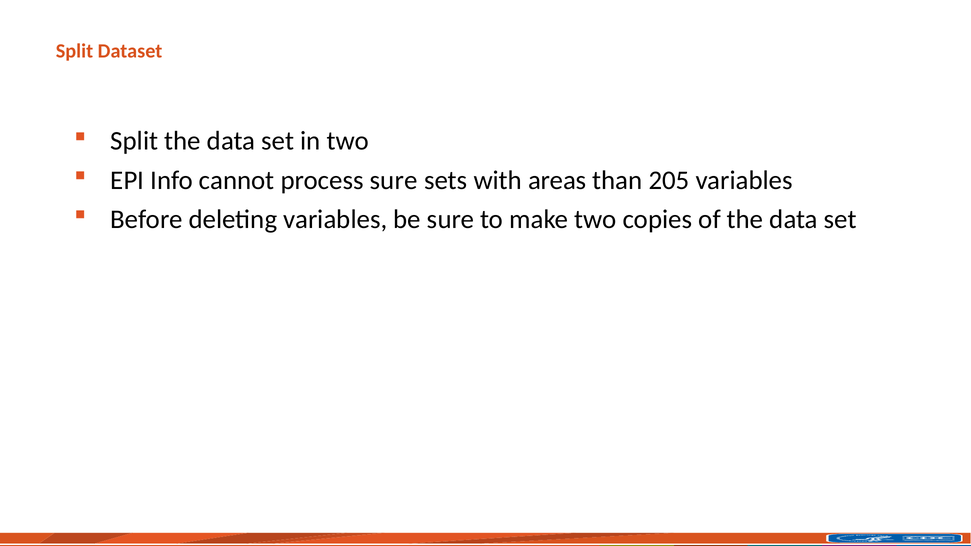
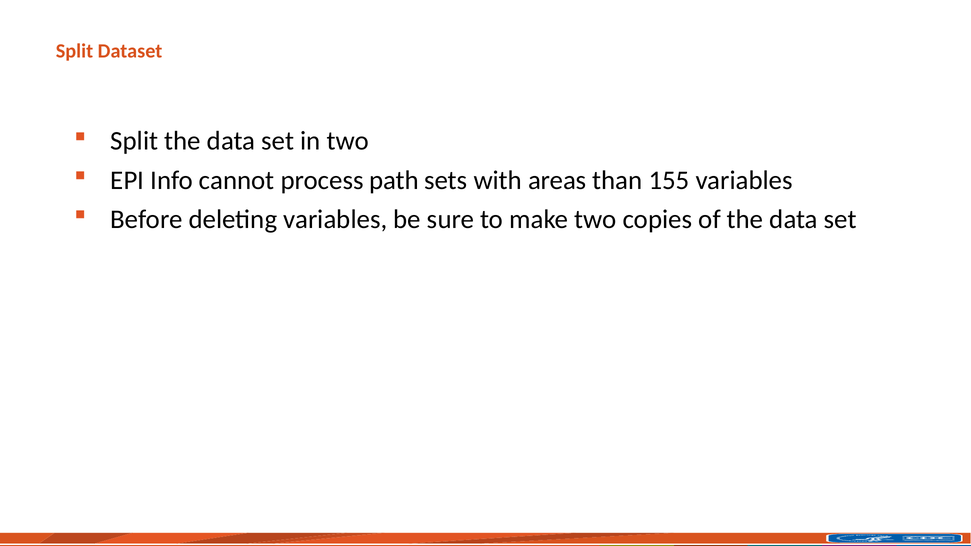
process sure: sure -> path (394, 180)
205: 205 -> 155 (669, 180)
